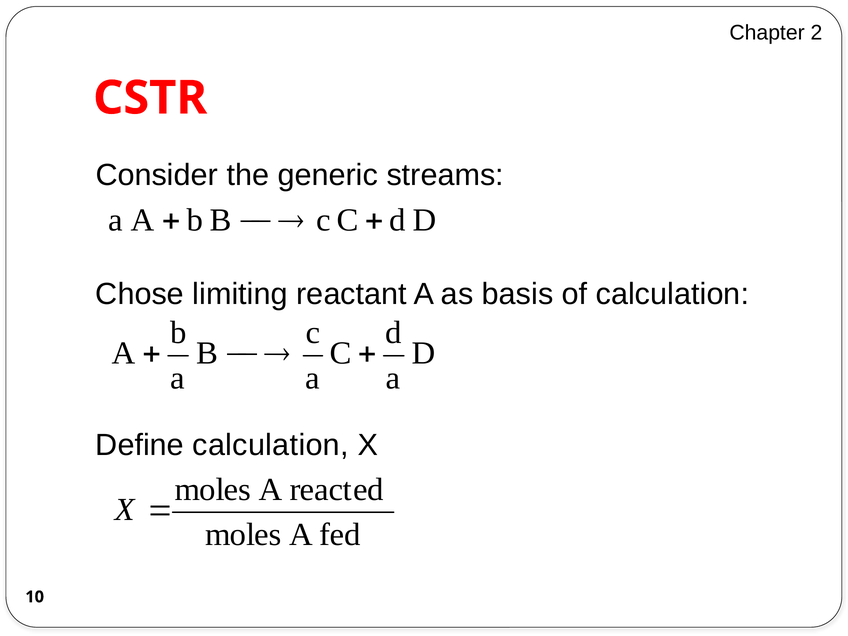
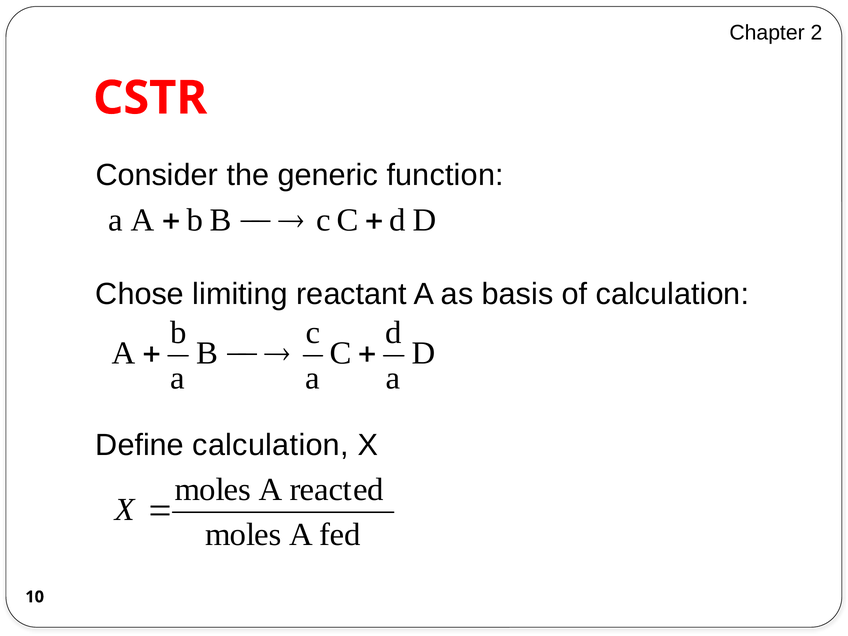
streams: streams -> function (445, 175)
